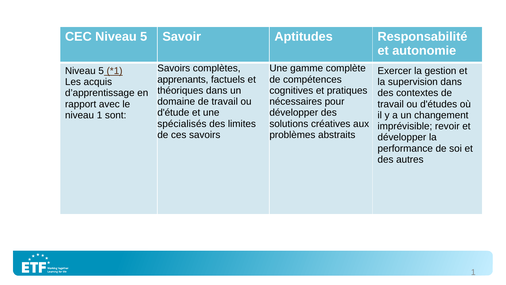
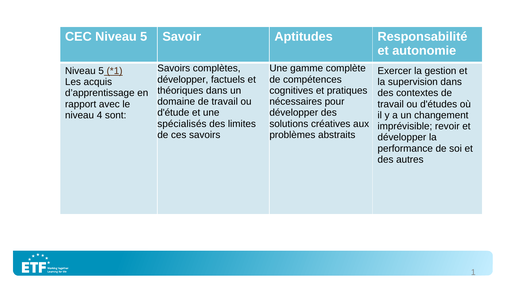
apprenants: apprenants -> développer (183, 79)
niveau 1: 1 -> 4 (100, 115)
